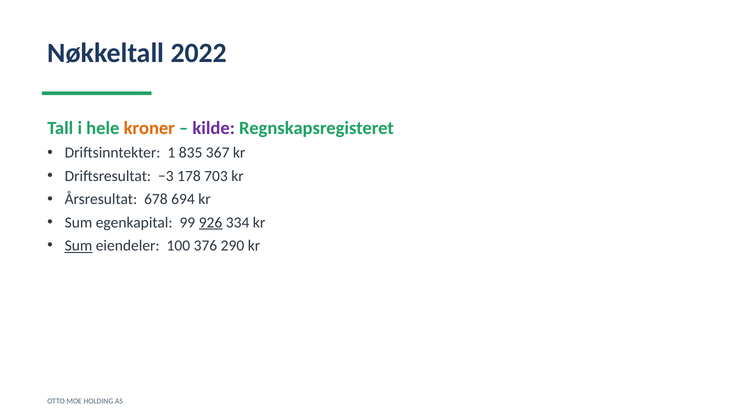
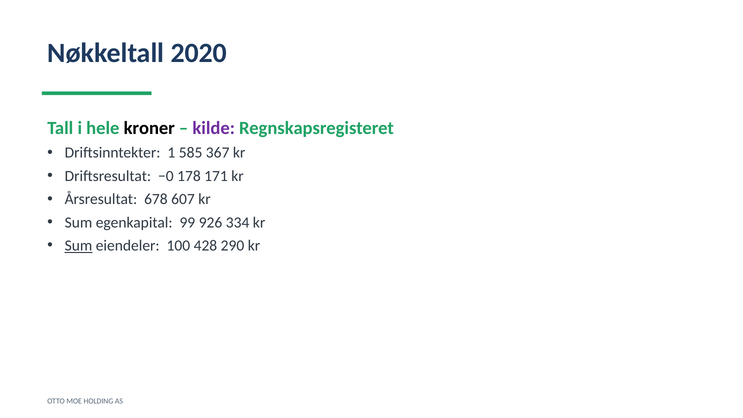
2022: 2022 -> 2020 (199, 53)
kroner colour: orange -> black (149, 128)
835: 835 -> 585 (191, 153)
−3: −3 -> −0 (166, 176)
703: 703 -> 171 (216, 176)
694: 694 -> 607 (183, 199)
926 underline: present -> none (211, 222)
376: 376 -> 428 (205, 246)
